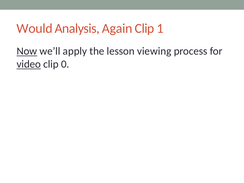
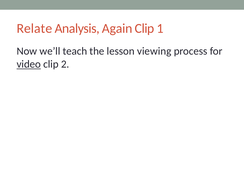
Would: Would -> Relate (34, 28)
Now underline: present -> none (27, 51)
apply: apply -> teach (75, 51)
0: 0 -> 2 (65, 64)
